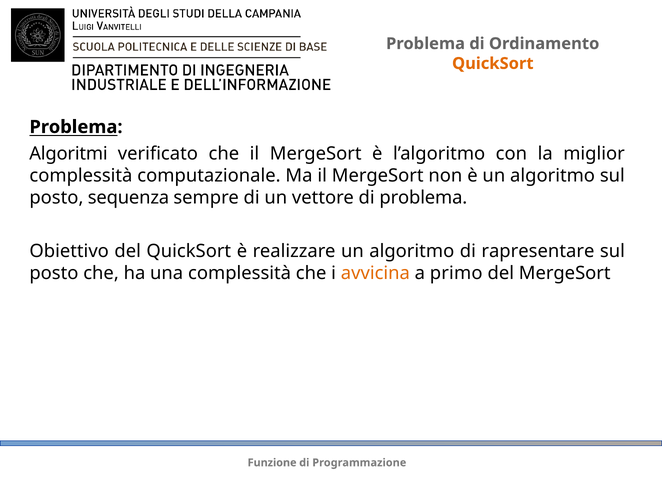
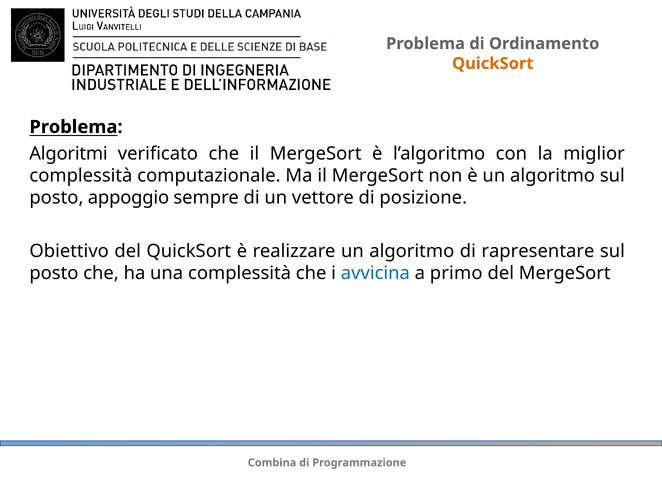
sequenza: sequenza -> appoggio (129, 198)
di problema: problema -> posizione (423, 198)
avvicina colour: orange -> blue (375, 273)
Funzione: Funzione -> Combina (272, 463)
